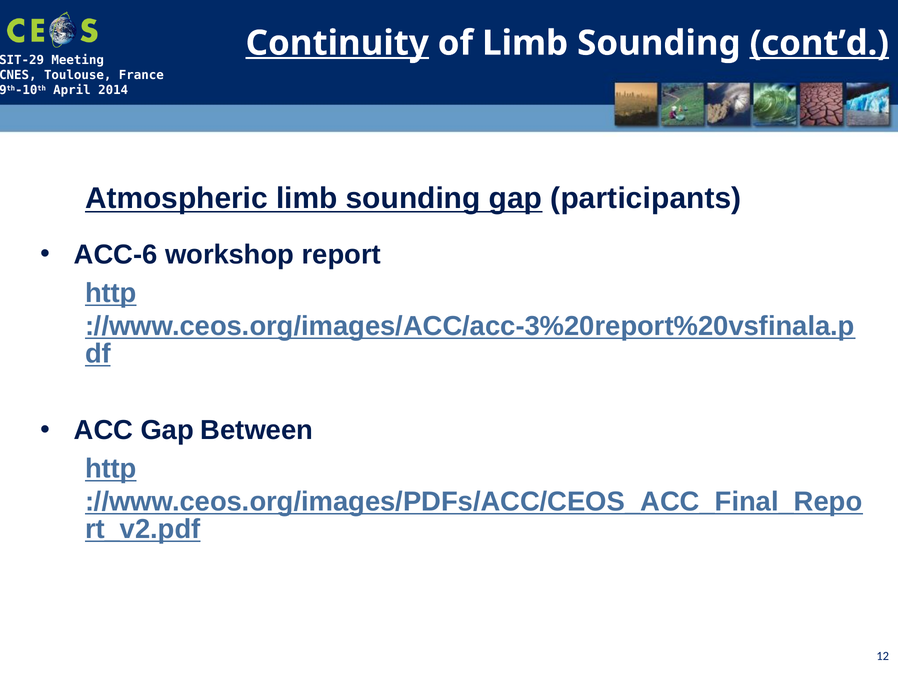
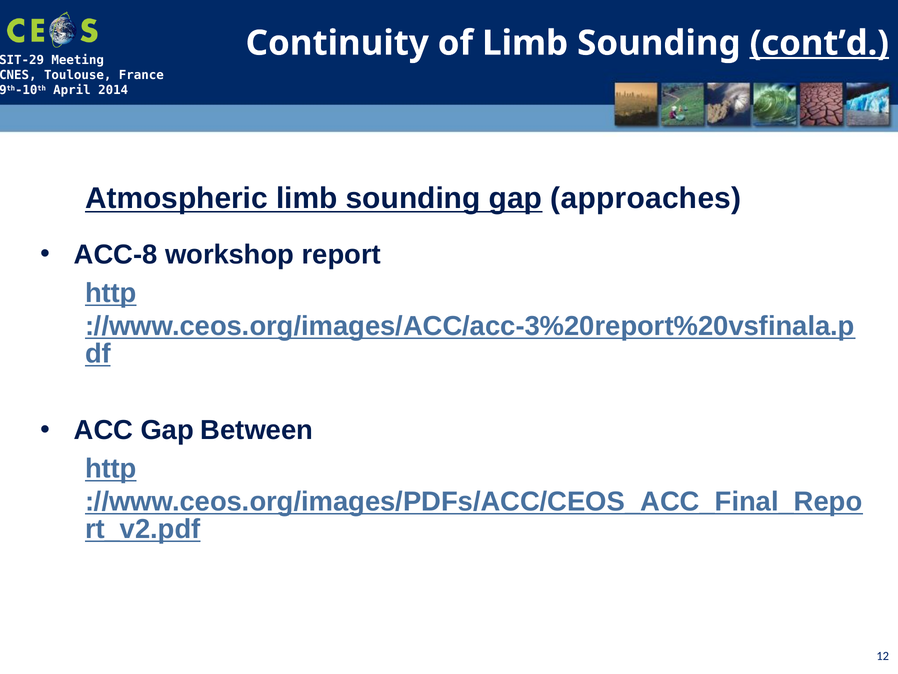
Continuity underline: present -> none (337, 43)
participants: participants -> approaches (646, 198)
ACC-6: ACC-6 -> ACC-8 (116, 255)
